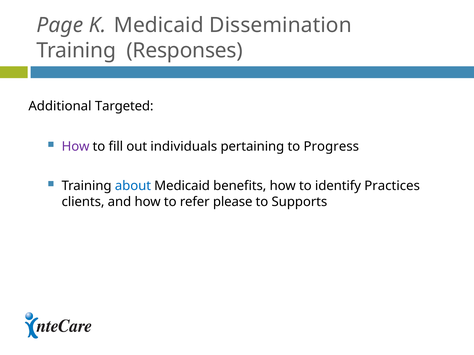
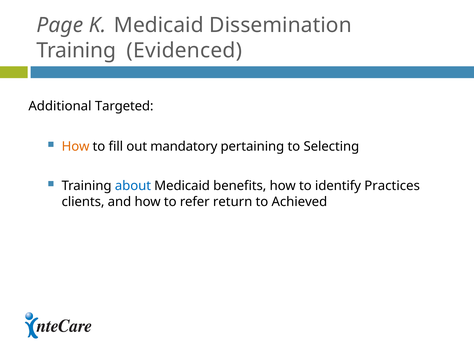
Responses: Responses -> Evidenced (184, 50)
How colour: purple -> orange (76, 147)
individuals: individuals -> mandatory (184, 147)
Progress: Progress -> Selecting (331, 147)
please: please -> return (233, 202)
Supports: Supports -> Achieved (299, 202)
